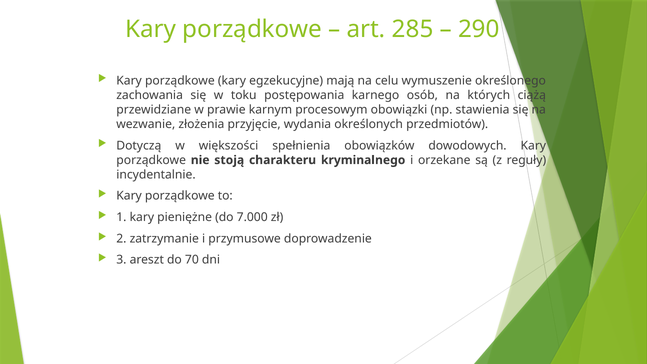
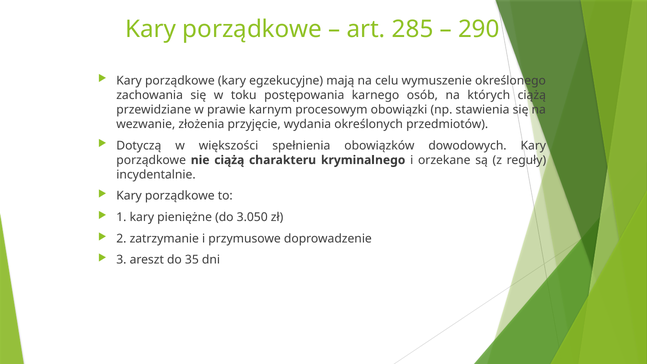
nie stoją: stoją -> ciążą (229, 160)
7.000: 7.000 -> 3.050 (252, 217)
70: 70 -> 35 (192, 260)
